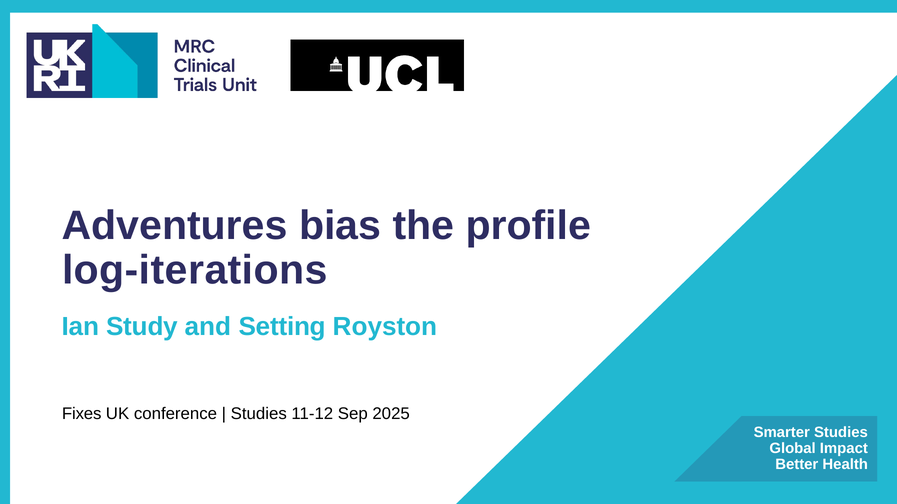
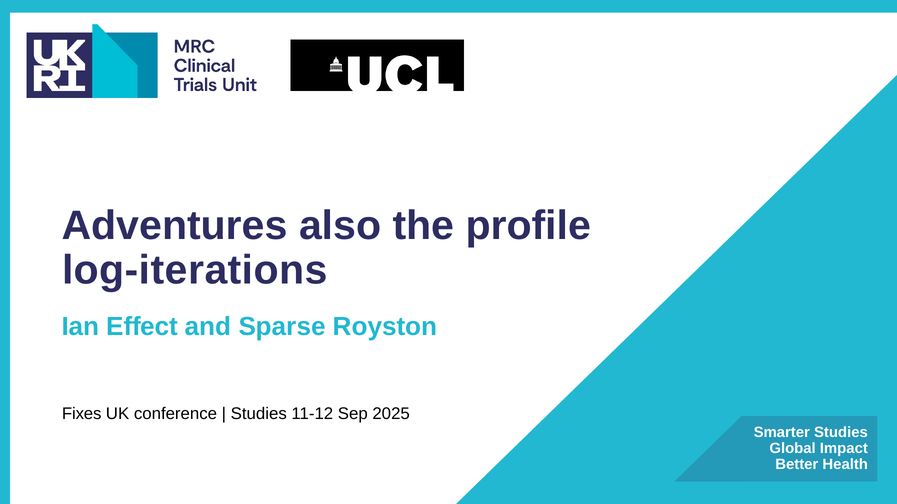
bias: bias -> also (340, 226)
Study: Study -> Effect (142, 327)
Setting: Setting -> Sparse (282, 327)
